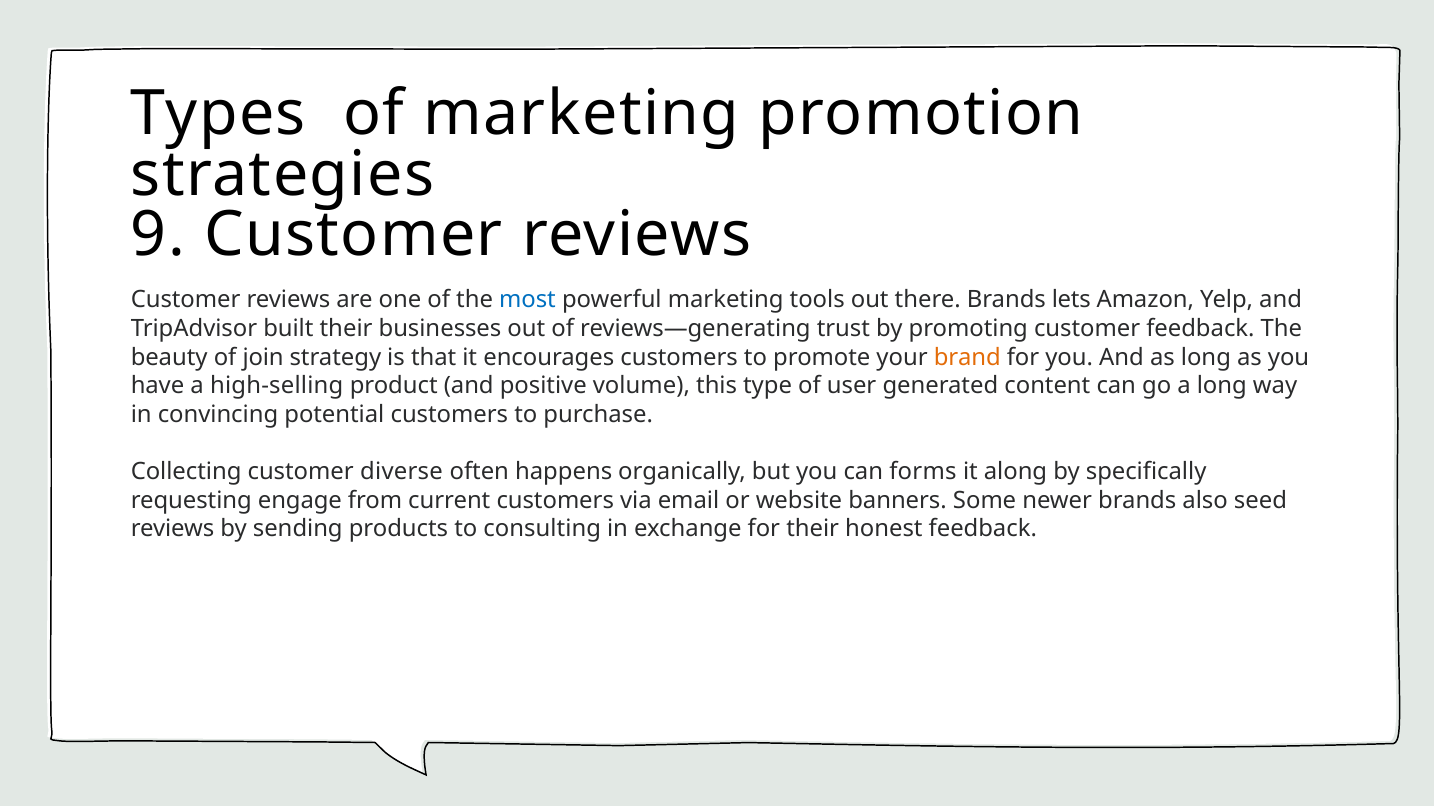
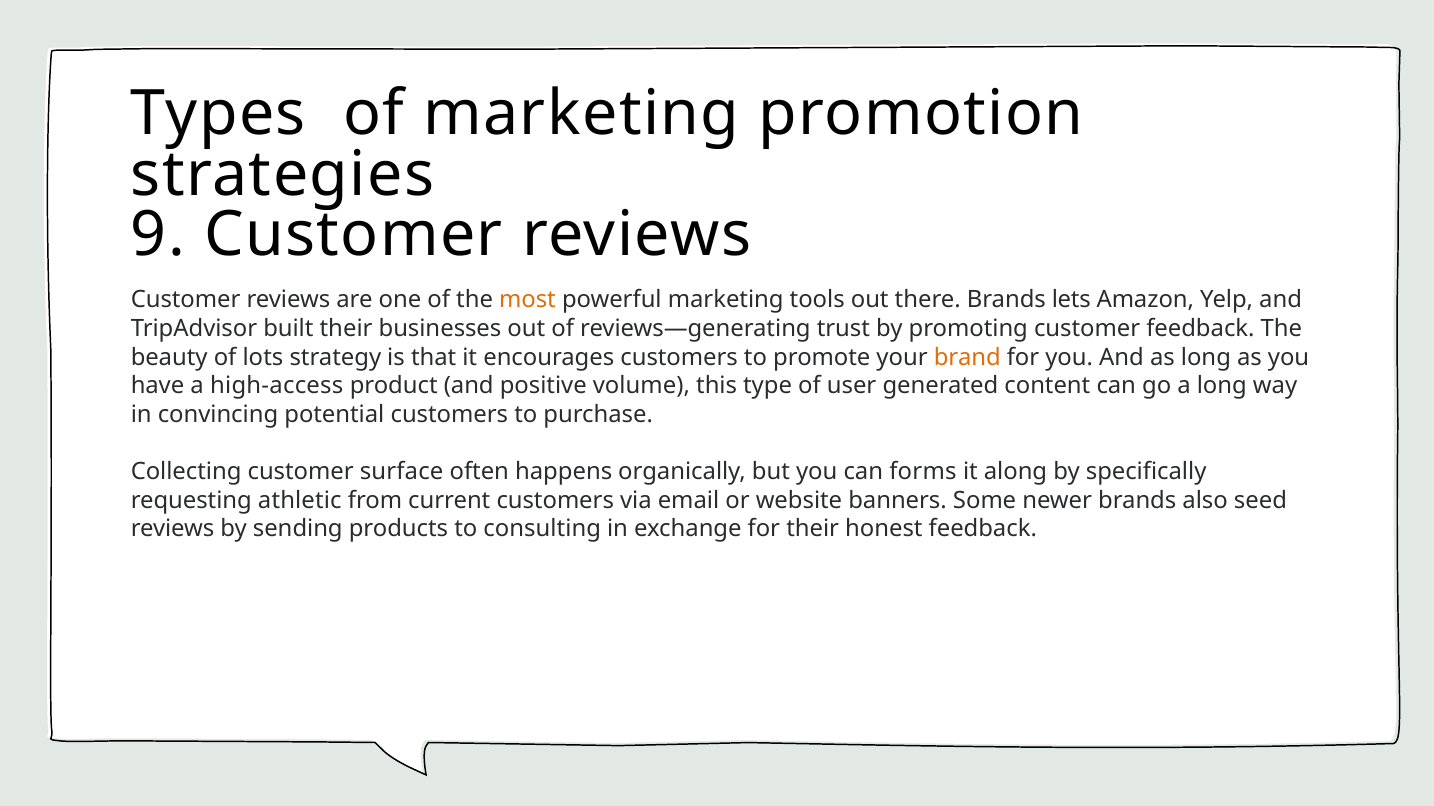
most colour: blue -> orange (528, 300)
join: join -> lots (263, 357)
high-selling: high-selling -> high-access (277, 386)
diverse: diverse -> surface (402, 472)
engage: engage -> athletic (300, 501)
